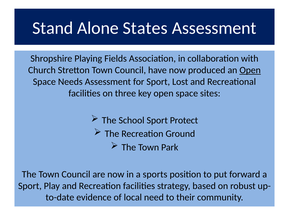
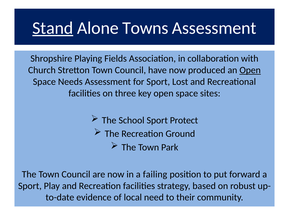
Stand underline: none -> present (53, 28)
States: States -> Towns (145, 28)
sports: sports -> failing (155, 174)
